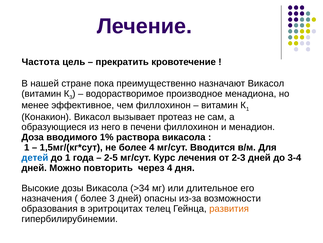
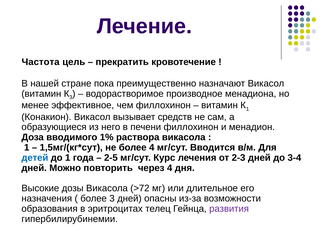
протеаз: протеаз -> средств (175, 117)
>34: >34 -> >72 (140, 188)
развития colour: orange -> purple (229, 208)
